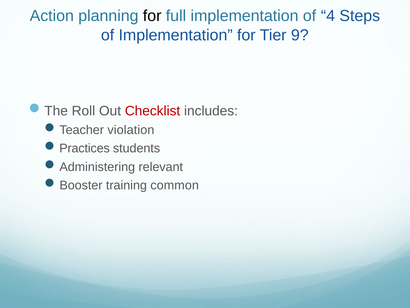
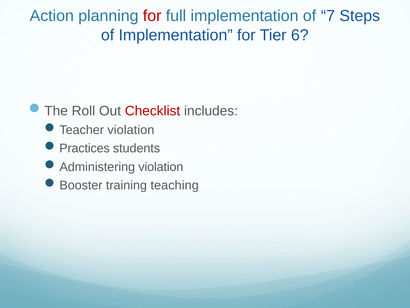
for colour: black -> red (152, 16)
4: 4 -> 7 (328, 16)
9: 9 -> 6 (300, 35)
Administering relevant: relevant -> violation (161, 167)
common: common -> teaching (175, 185)
